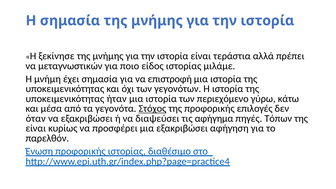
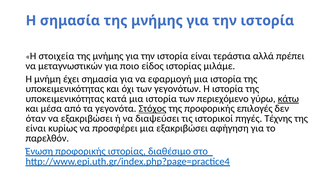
ξεκίνησε: ξεκίνησε -> στοιχεία (56, 56)
επιστροφή: επιστροφή -> εφαρμογή (170, 79)
ήταν: ήταν -> κατά (117, 99)
κάτω underline: none -> present (288, 99)
αφήγημα: αφήγημα -> ιστορικοί (214, 118)
Τόπων: Τόπων -> Τέχνης (278, 118)
